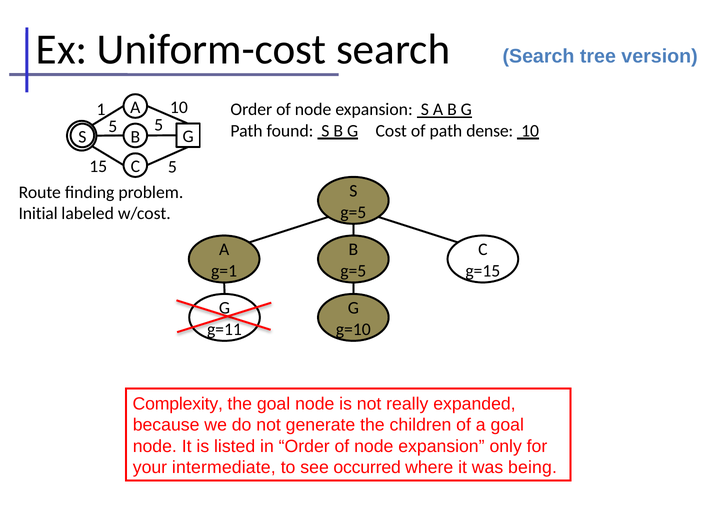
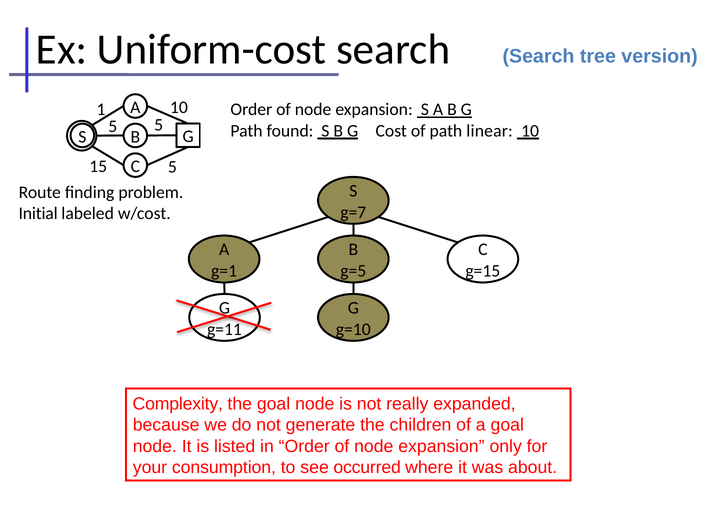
dense: dense -> linear (490, 131)
g=5: g=5 -> g=7 (353, 212)
intermediate: intermediate -> consumption (224, 467)
being: being -> about (533, 467)
